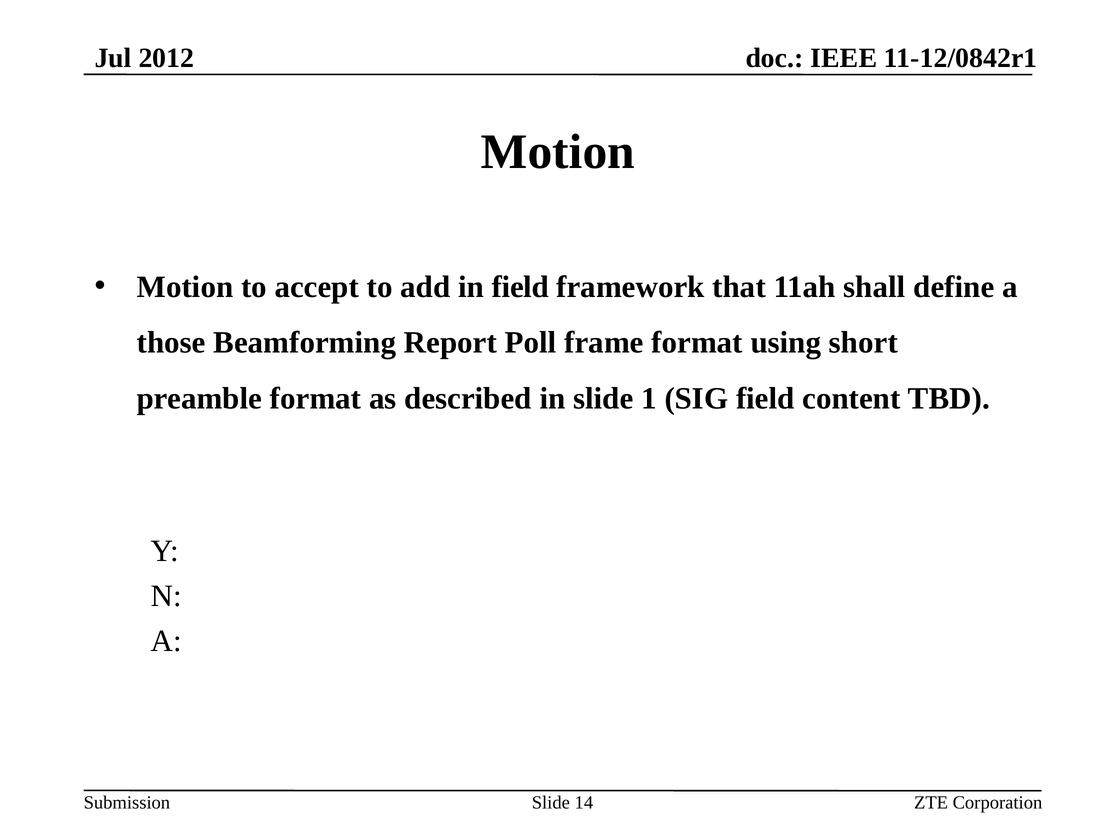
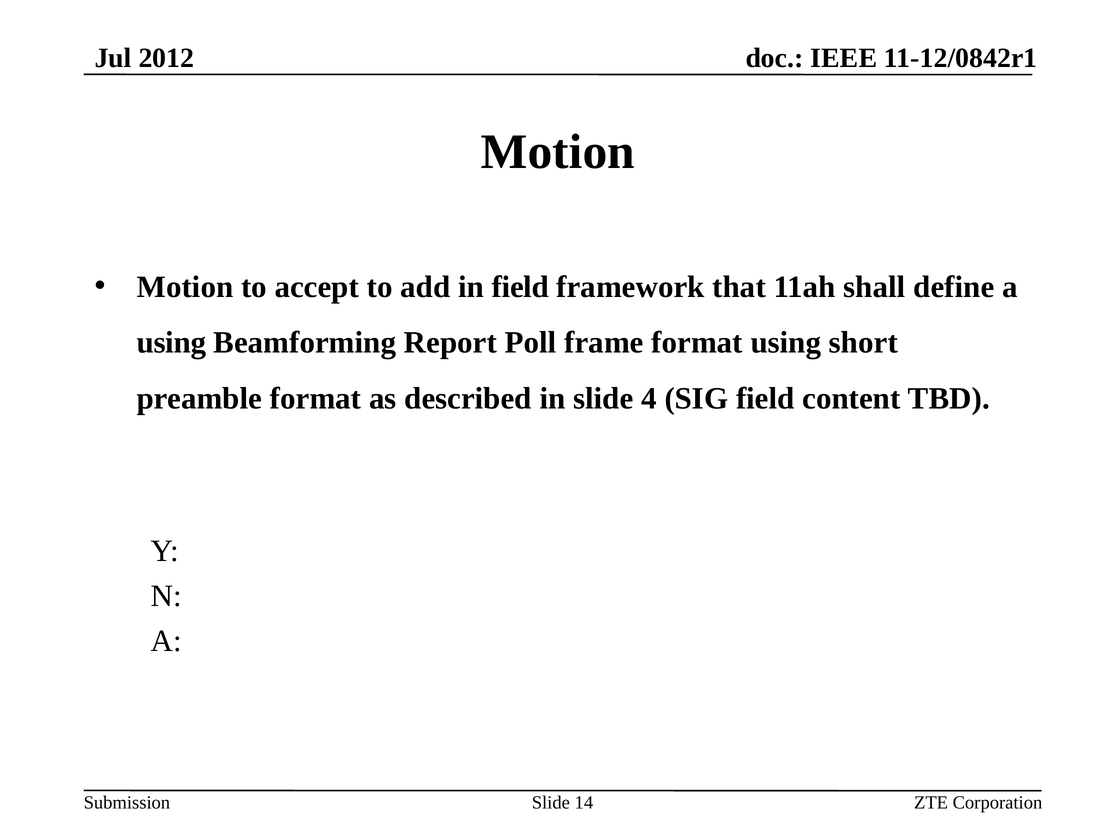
those: those -> using (171, 343)
1: 1 -> 4 (649, 398)
